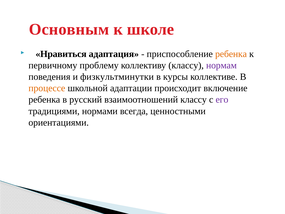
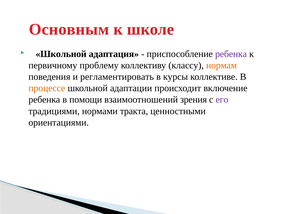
Нравиться: Нравиться -> Школьной (61, 54)
ребенка colour: orange -> purple (231, 54)
нормам colour: purple -> orange (221, 65)
физкультминутки: физкультминутки -> регламентировать (117, 77)
русский: русский -> помощи (86, 100)
взаимоотношений классу: классу -> зрения (194, 100)
всегда: всегда -> тракта (134, 111)
